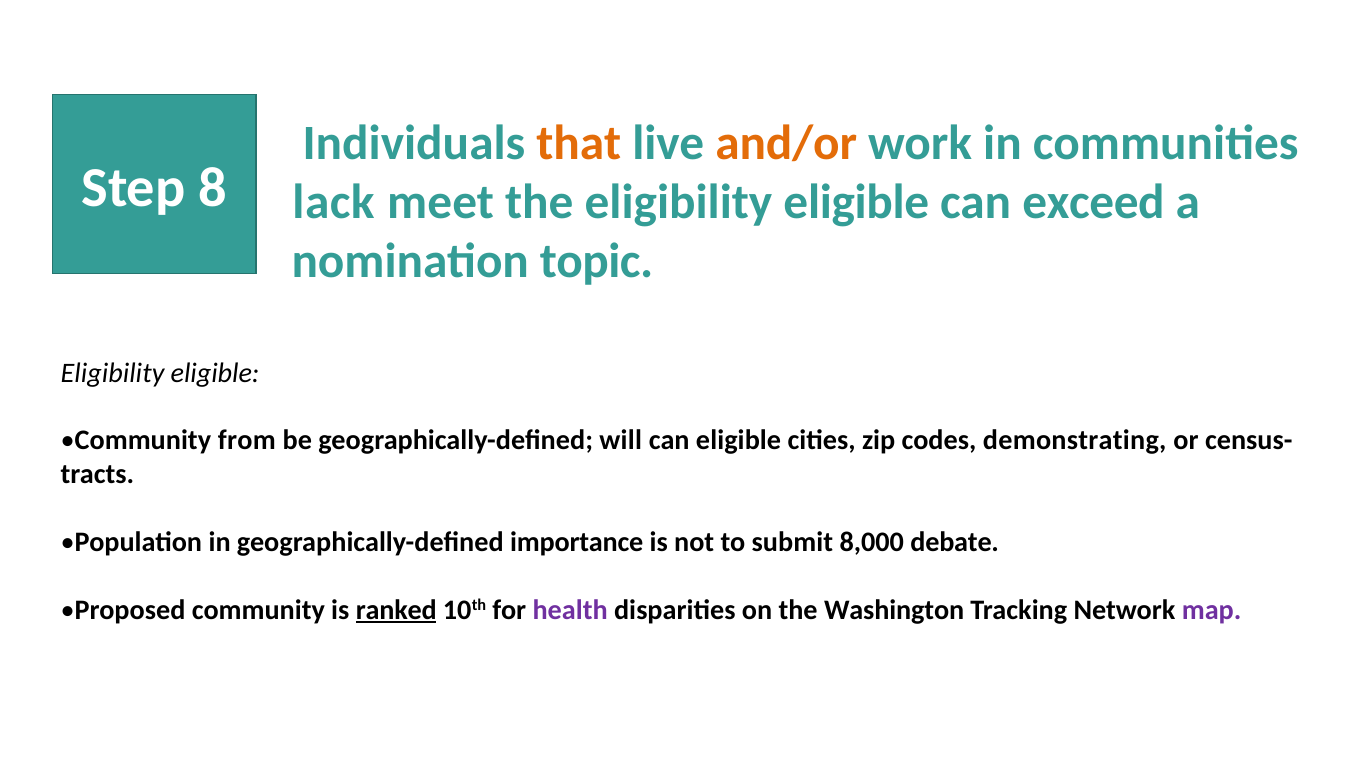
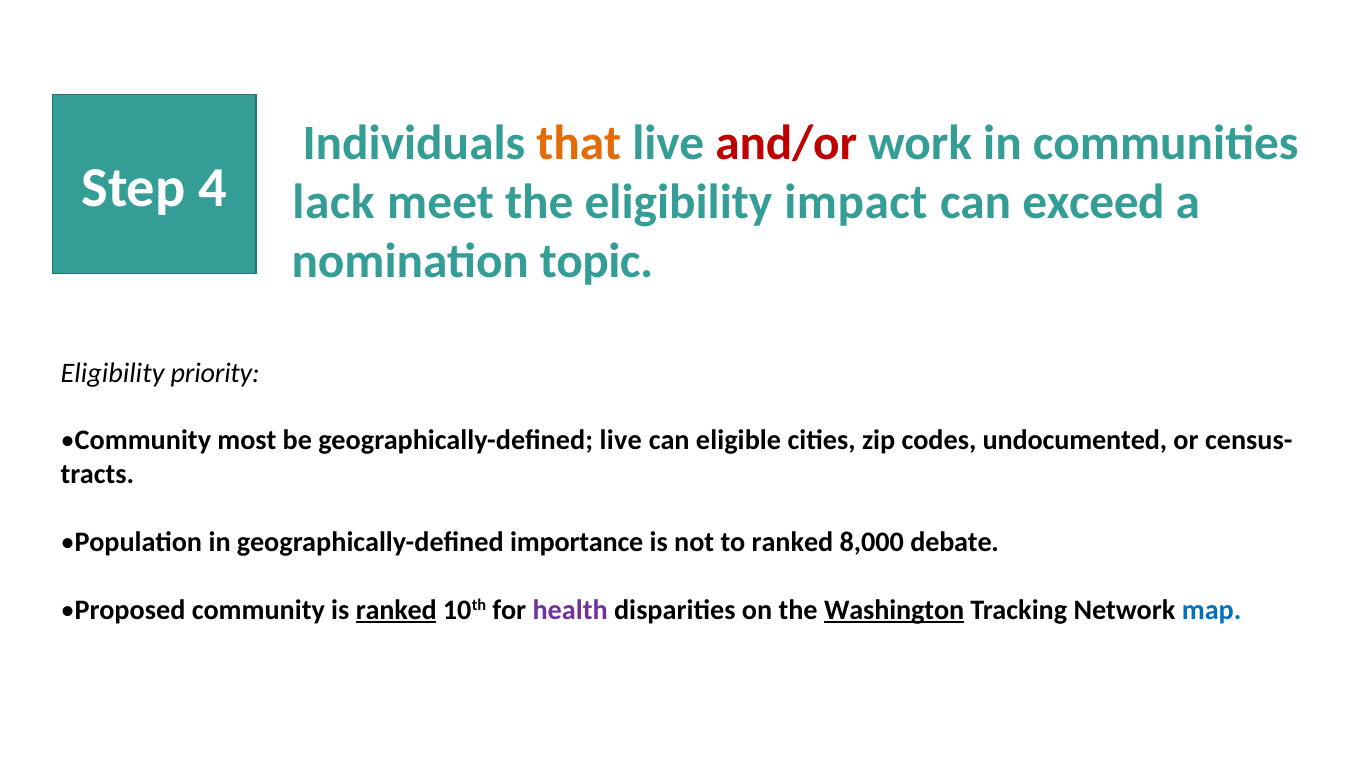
and/or colour: orange -> red (786, 143)
8: 8 -> 4 (212, 188)
the eligibility eligible: eligible -> impact (856, 203)
eligible: eligible -> priority (215, 373)
from: from -> most (247, 441)
geographically-defined will: will -> live (621, 441)
demonstrating: demonstrating -> undocumented (1075, 441)
to submit: submit -> ranked (792, 542)
Washington underline: none -> present (894, 610)
map colour: purple -> blue (1212, 610)
